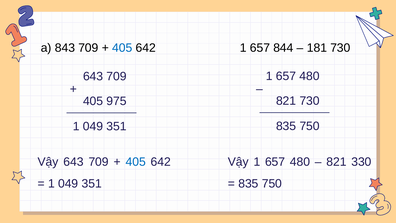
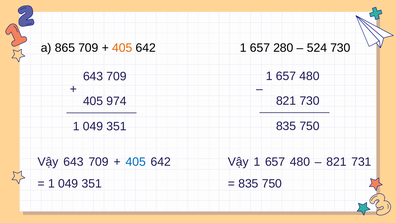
843: 843 -> 865 (65, 48)
405 colour: blue -> orange (122, 48)
844: 844 -> 280 (283, 48)
181: 181 -> 524 (317, 48)
975: 975 -> 974 (117, 101)
330: 330 -> 731 (361, 162)
